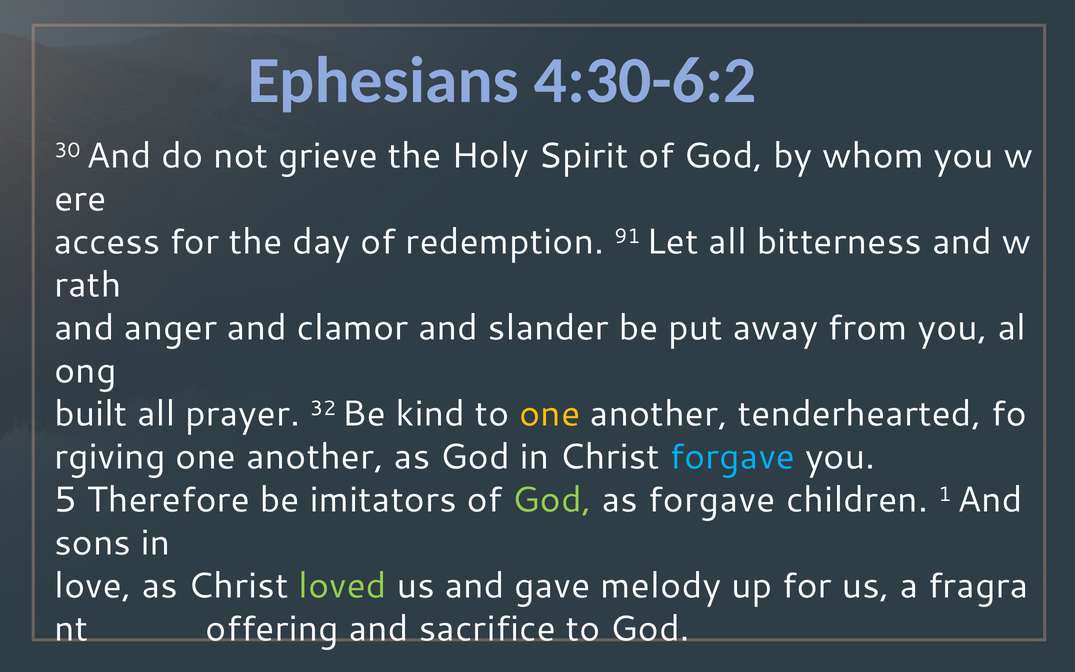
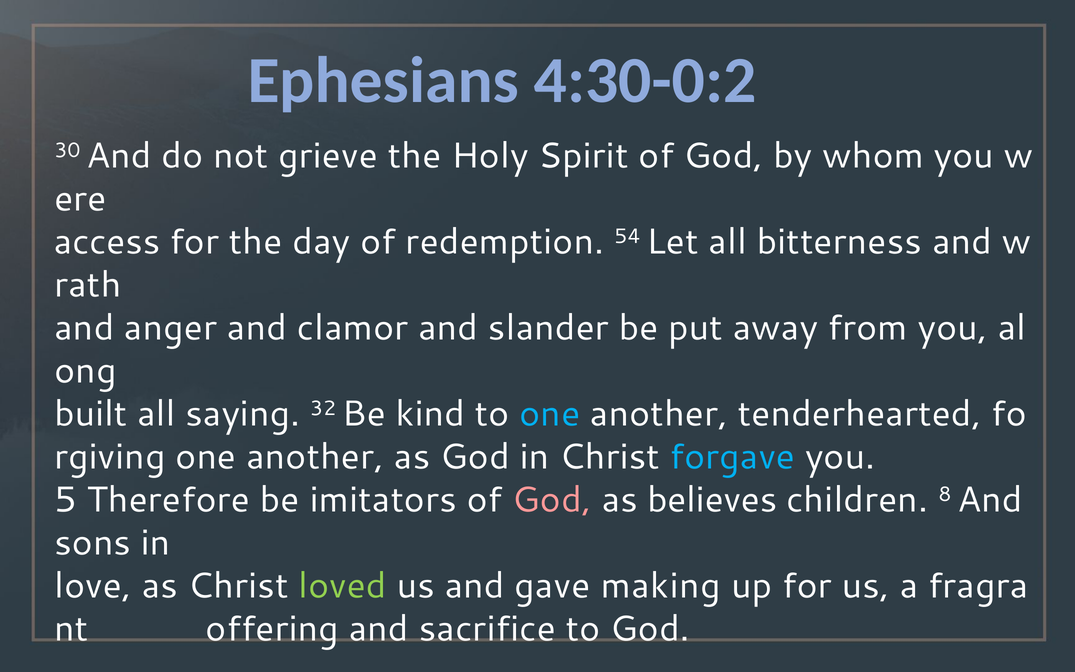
4:30-6:2: 4:30-6:2 -> 4:30-0:2 (645, 81)
91: 91 -> 54 (627, 236)
prayer: prayer -> saying (243, 414)
one colour: yellow -> light blue (550, 414)
God colour: light green -> pink (552, 500)
as forgave: forgave -> believes (712, 500)
1: 1 -> 8 (945, 494)
melody: melody -> making (661, 586)
